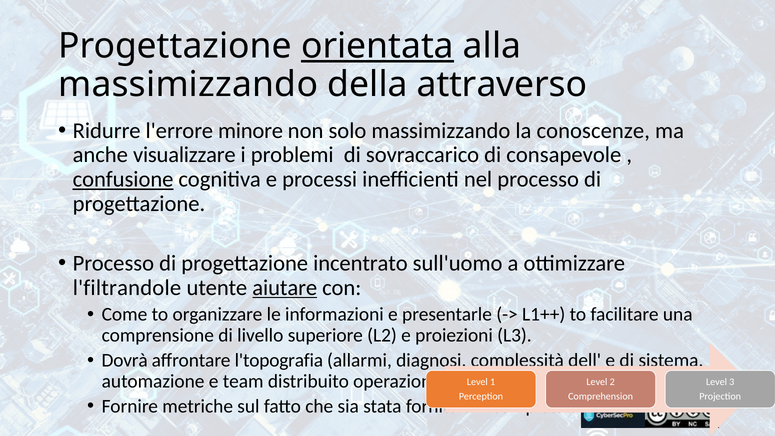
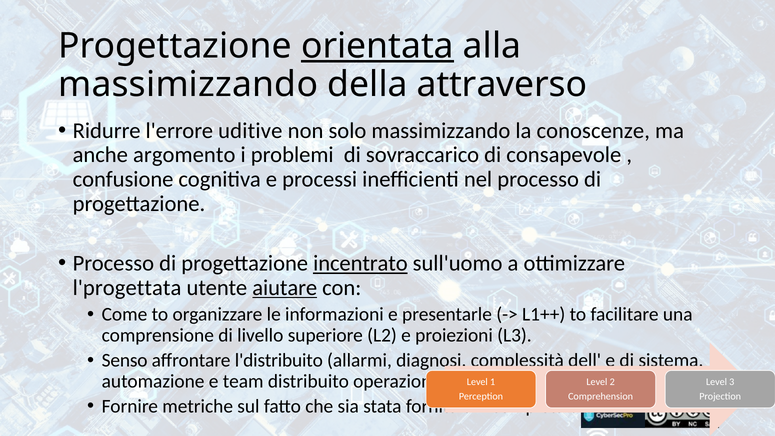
minore: minore -> uditive (250, 131)
visualizzare: visualizzare -> argomento (184, 155)
confusione underline: present -> none (123, 179)
incentrato underline: none -> present (360, 263)
l'filtrandole: l'filtrandole -> l'progettata (127, 288)
Dovrà: Dovrà -> Senso (125, 360)
l'topografia: l'topografia -> l'distribuito (279, 360)
